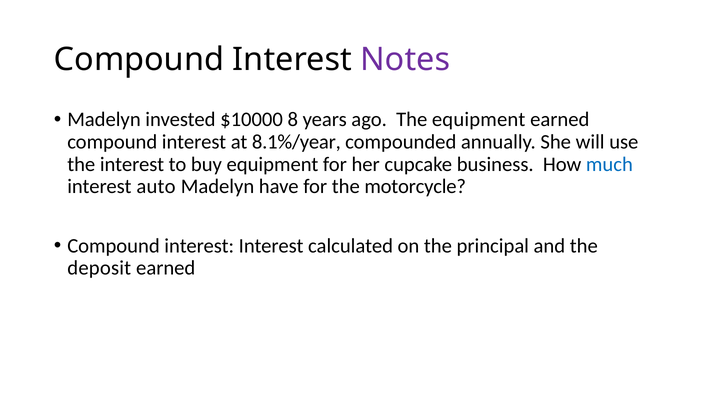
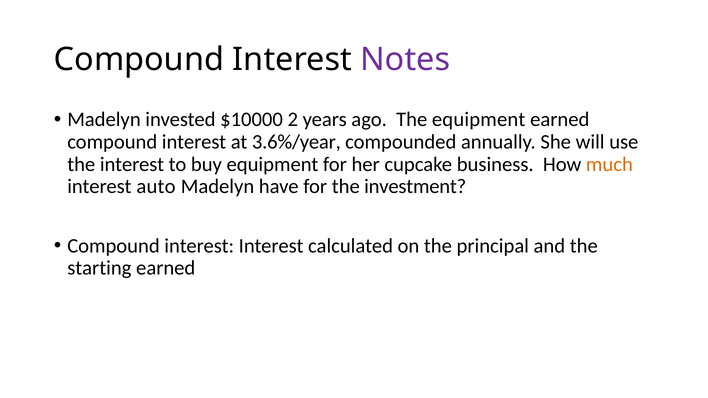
8: 8 -> 2 (293, 120)
8.1%/year: 8.1%/year -> 3.6%/year (296, 142)
much colour: blue -> orange (609, 164)
motorcycle: motorcycle -> investment (415, 187)
deposit: deposit -> starting (99, 268)
